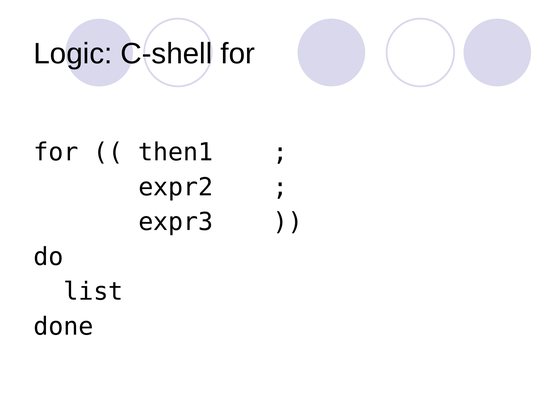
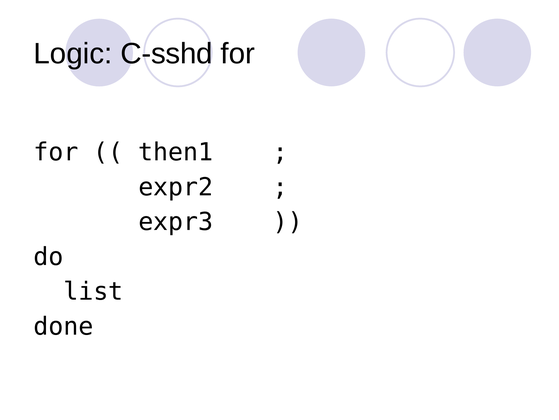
C-shell: C-shell -> C-sshd (167, 54)
